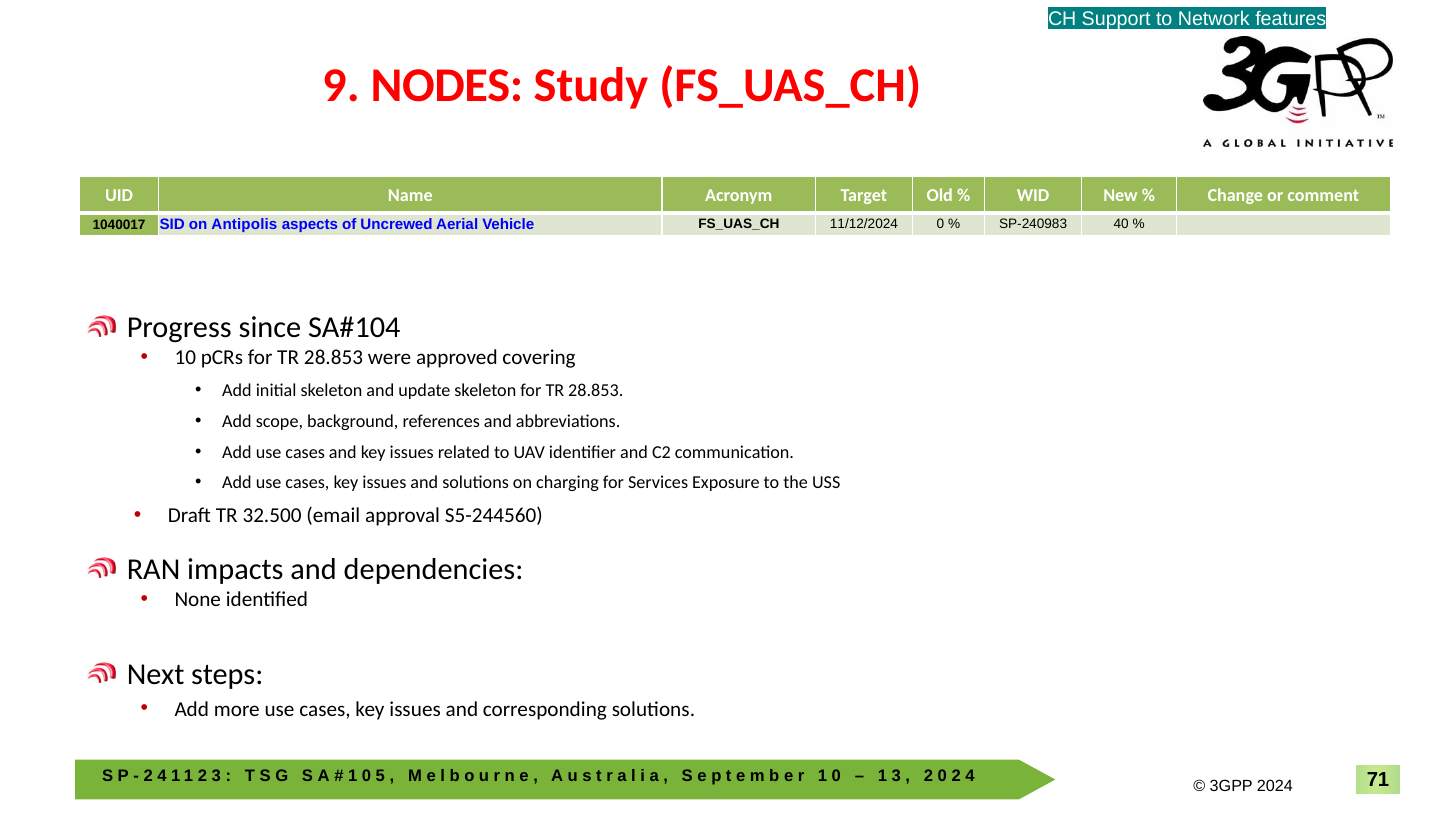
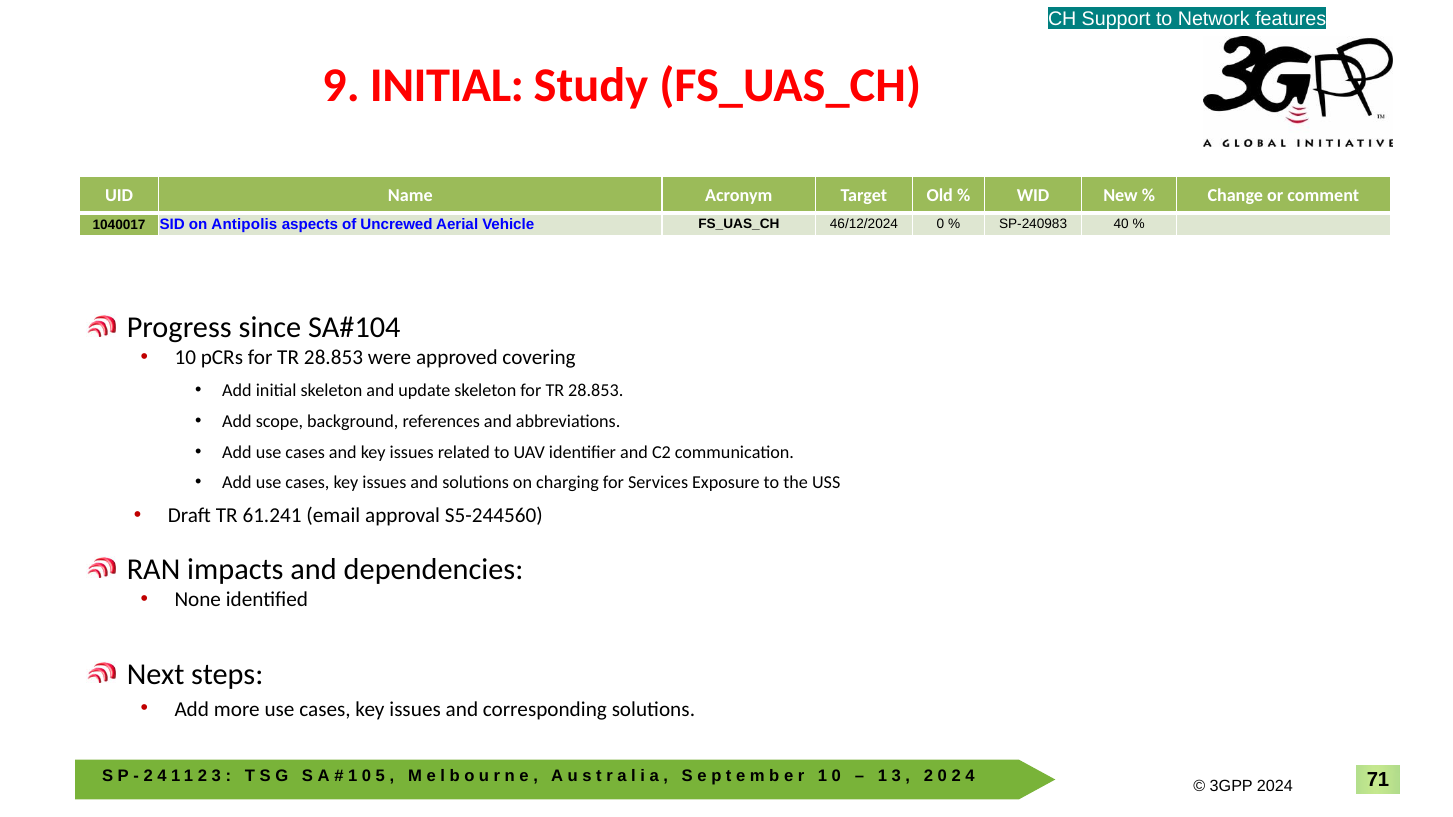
9 NODES: NODES -> INITIAL (447, 86)
11/12/2024: 11/12/2024 -> 46/12/2024 (864, 225)
32.500: 32.500 -> 61.241 (272, 516)
